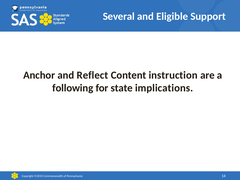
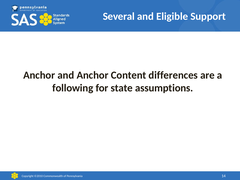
and Reflect: Reflect -> Anchor (93, 75)
instruction: instruction -> differences (173, 75)
implications: implications -> assumptions (164, 88)
